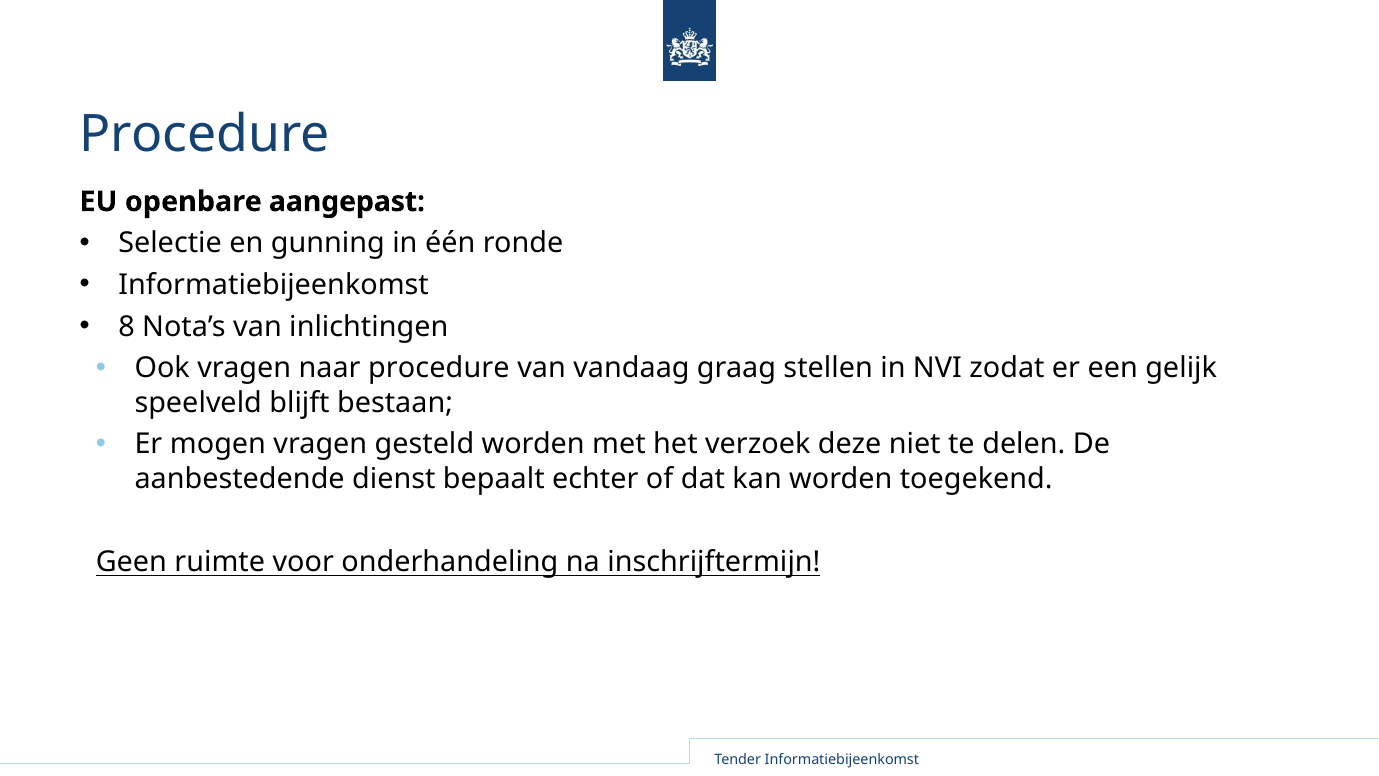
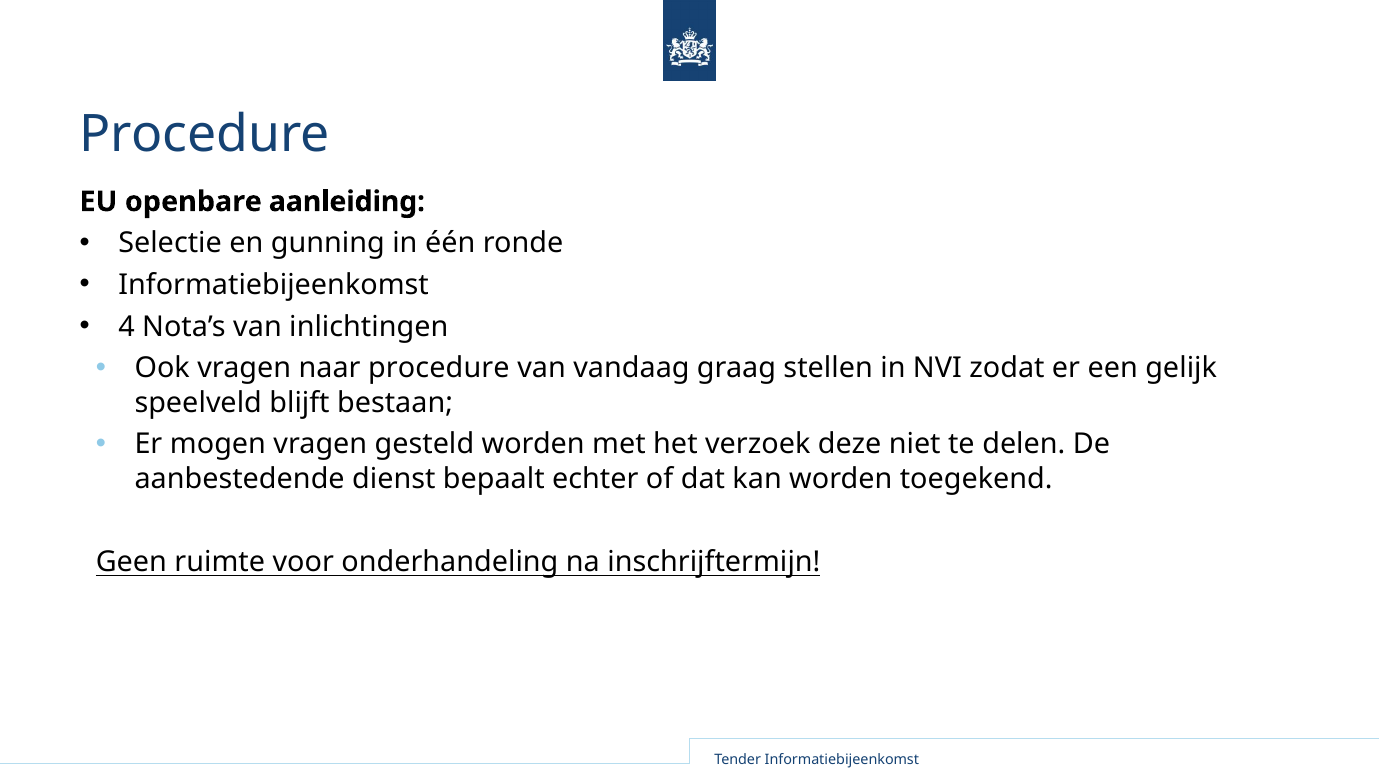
aangepast: aangepast -> aanleiding (347, 202)
8: 8 -> 4 (127, 327)
